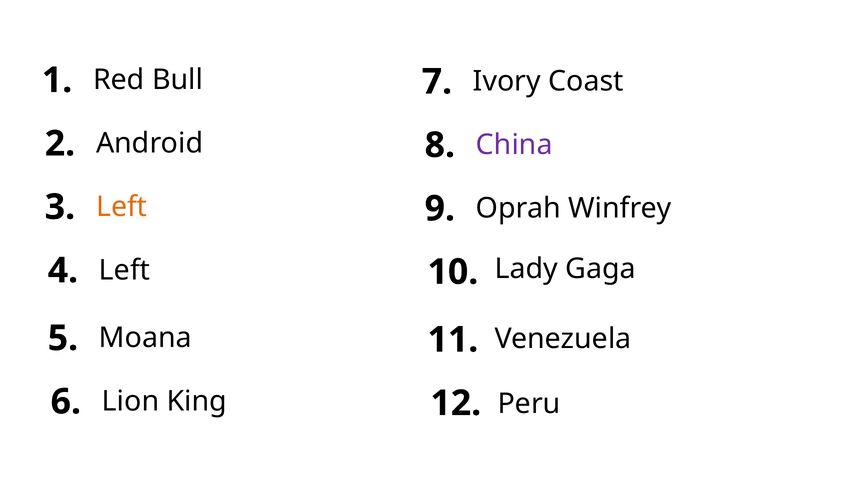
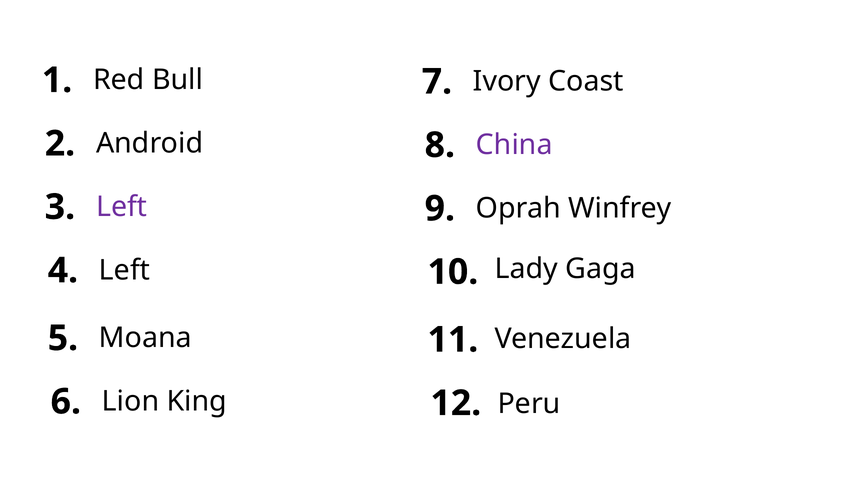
Left colour: orange -> purple (122, 207)
